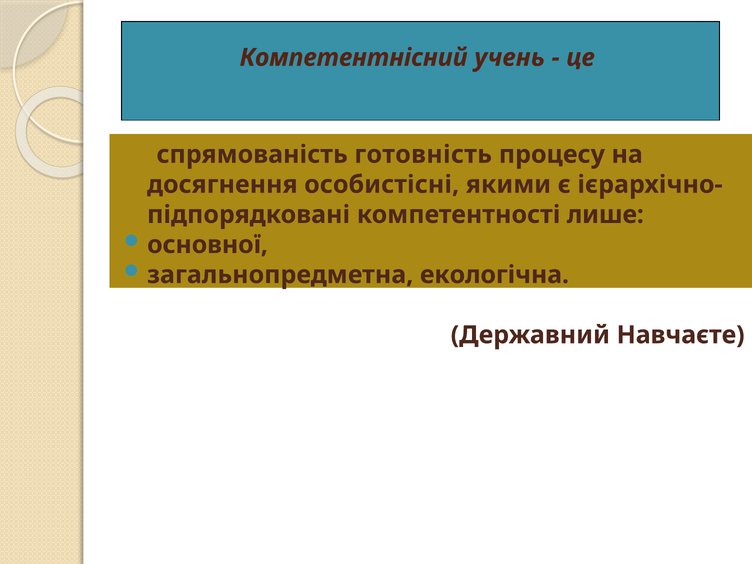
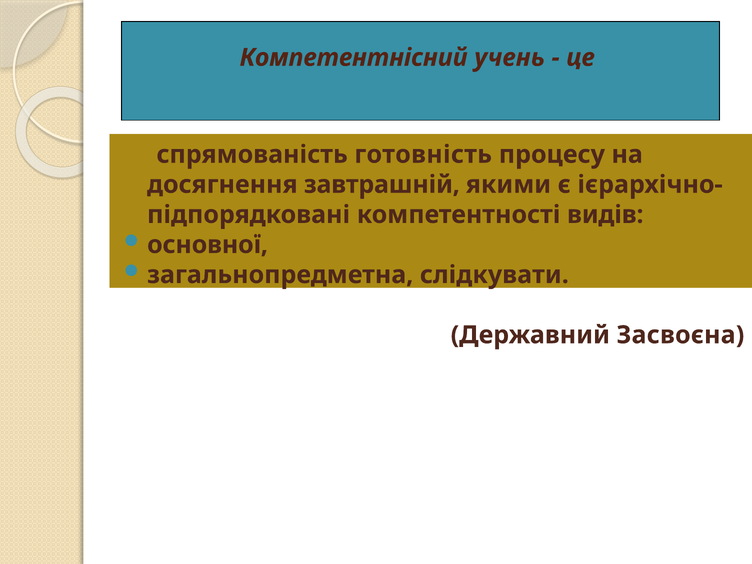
особистісні: особистісні -> завтрашній (382, 185)
лише: лише -> видів (605, 215)
екологічна: екологічна -> слідкувати (494, 275)
Навчаєте: Навчаєте -> Засвоєна (680, 335)
